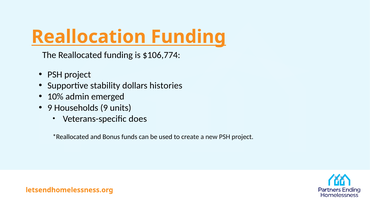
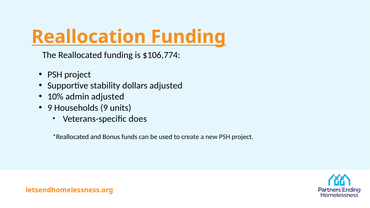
dollars histories: histories -> adjusted (166, 86)
admin emerged: emerged -> adjusted (108, 97)
